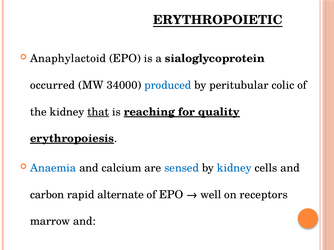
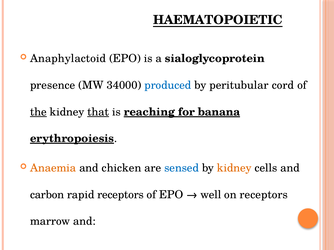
ERYTHROPOIETIC: ERYTHROPOIETIC -> HAEMATOPOIETIC (218, 20)
occurred: occurred -> presence (53, 85)
colic: colic -> cord (283, 85)
the underline: none -> present (38, 112)
quality: quality -> banana (219, 112)
Anaemia colour: blue -> orange (53, 168)
calcium: calcium -> chicken (122, 168)
kidney colour: blue -> orange (234, 168)
rapid alternate: alternate -> receptors (121, 195)
